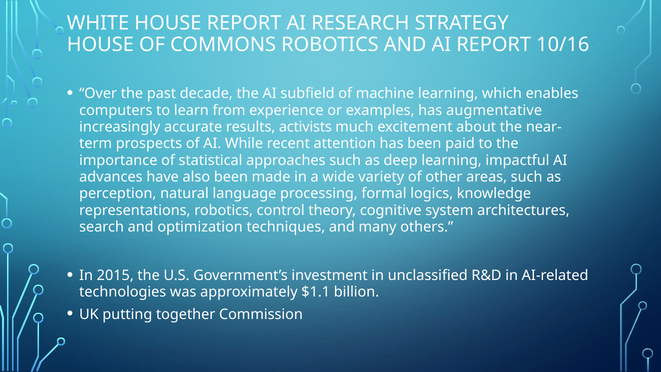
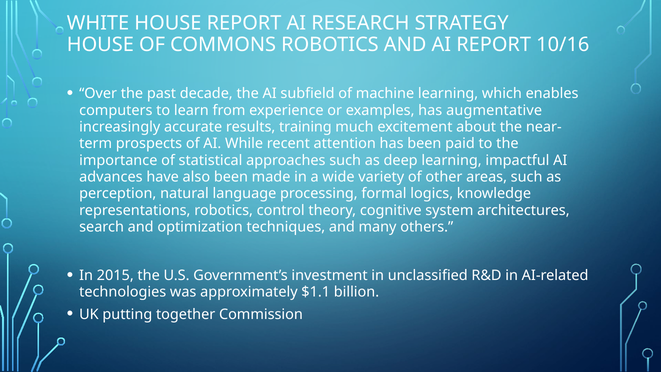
activists: activists -> training (305, 127)
